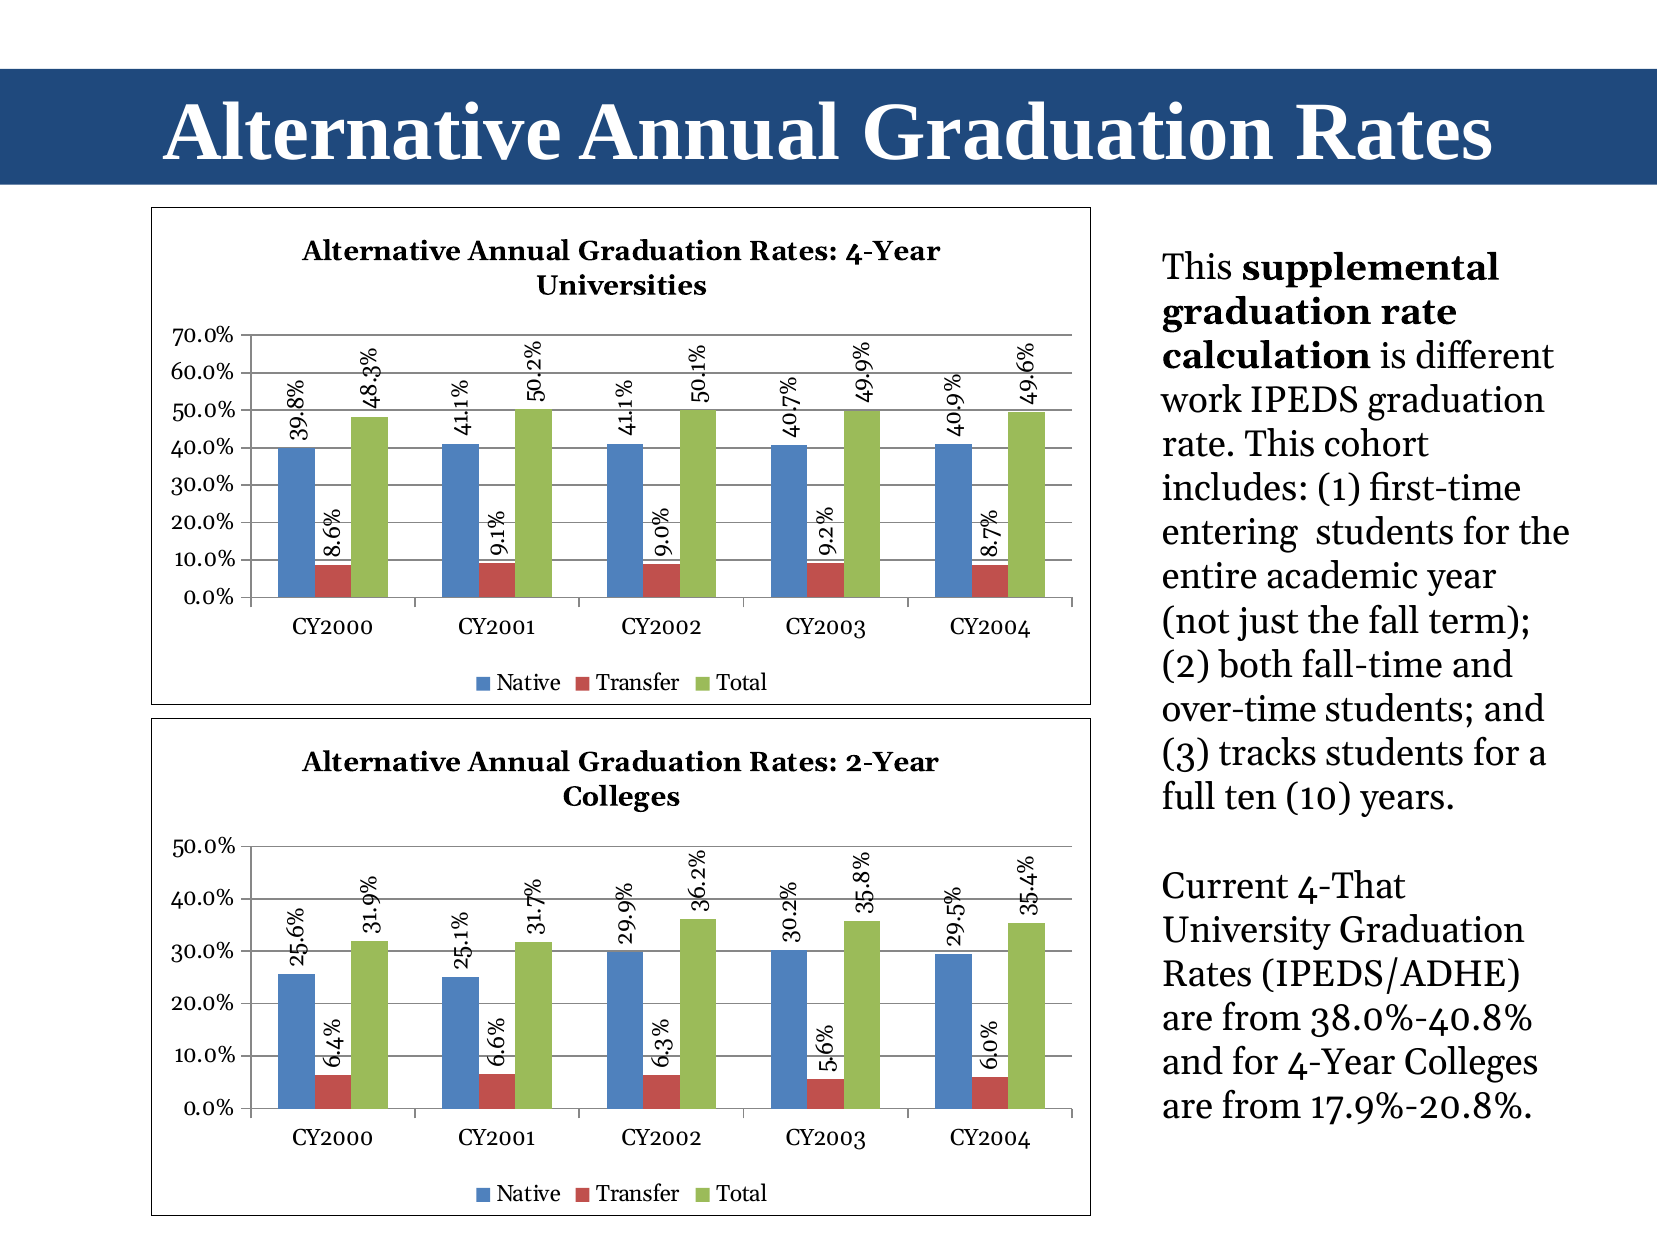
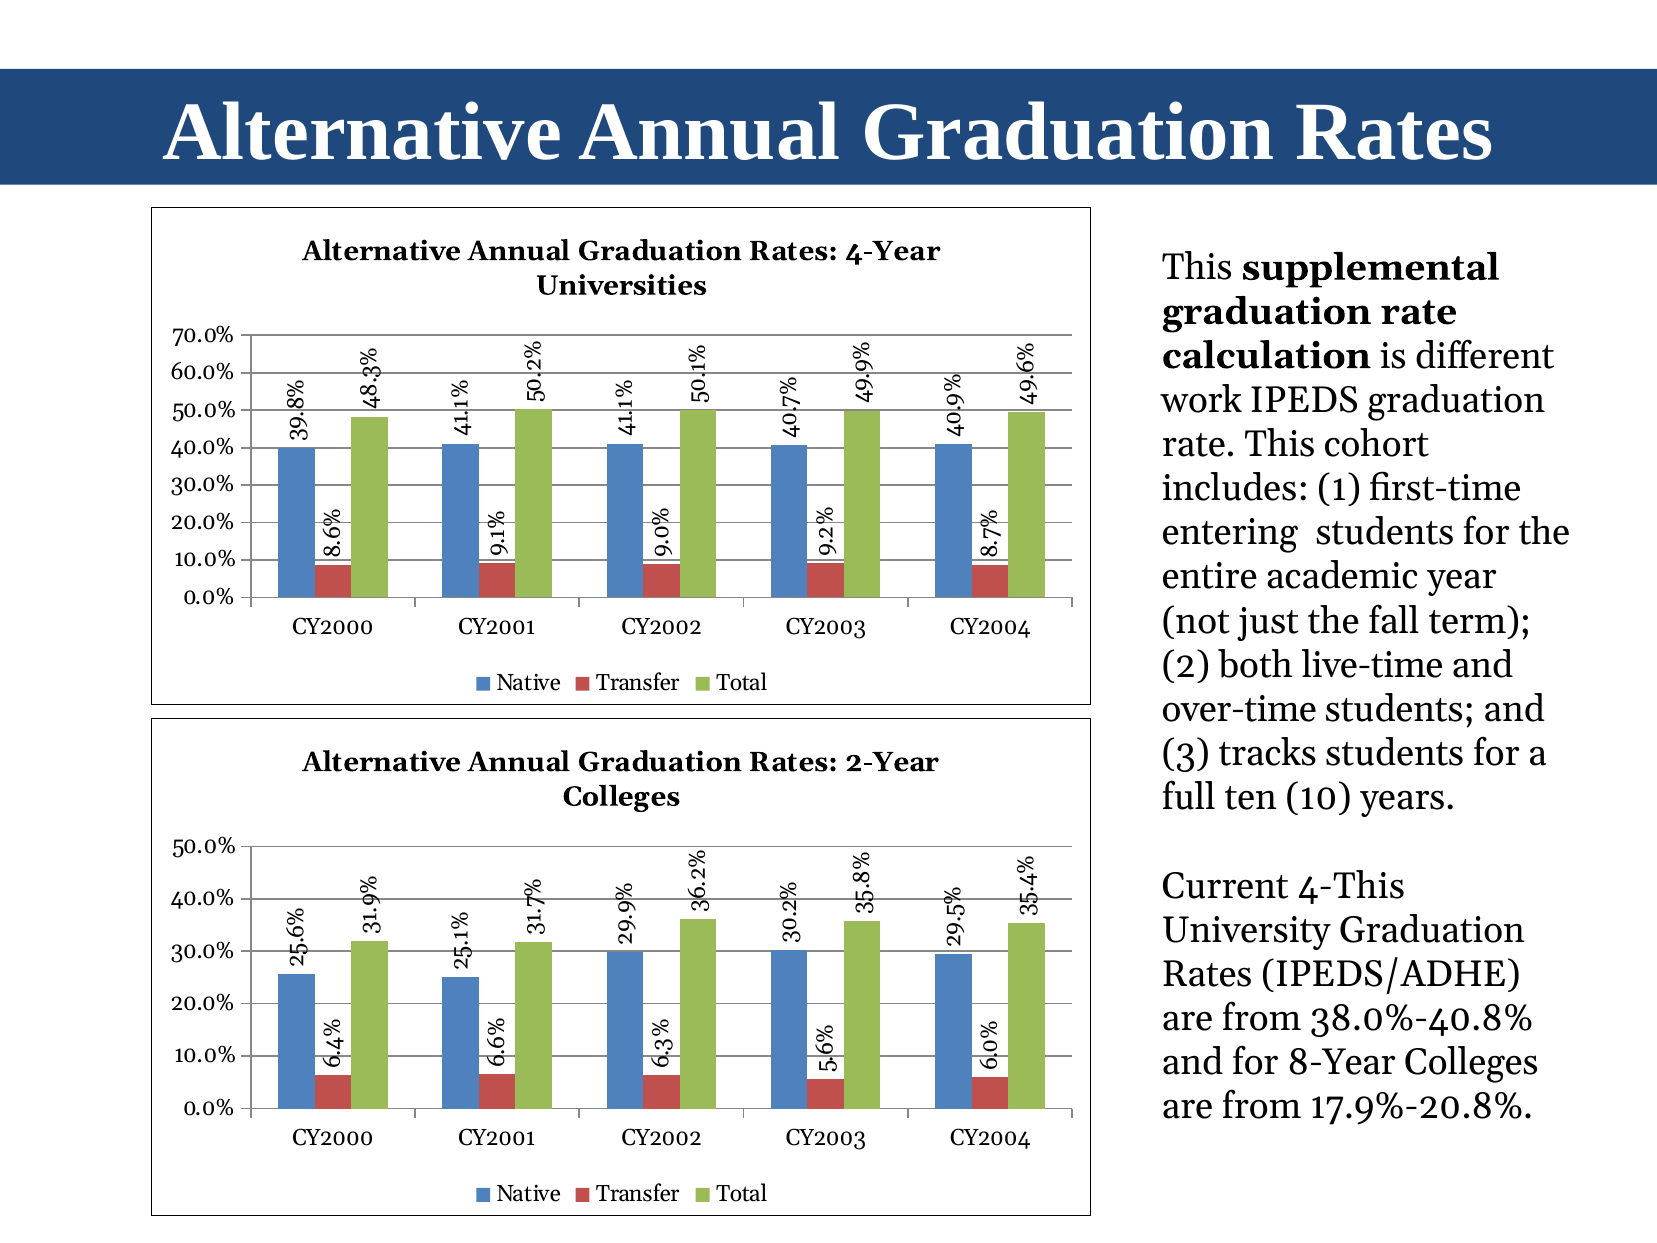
fall-time: fall-time -> live-time (1373, 665)
4-That: 4-That -> 4-This (1351, 886)
for 4-Year: 4-Year -> 8-Year (1342, 1062)
